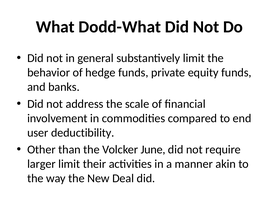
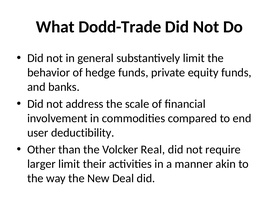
Dodd-What: Dodd-What -> Dodd-Trade (120, 27)
June: June -> Real (153, 150)
